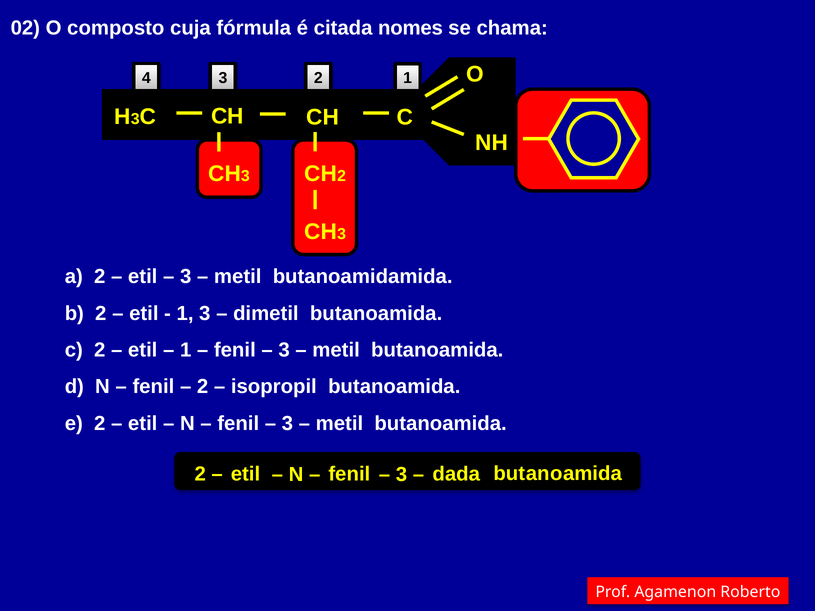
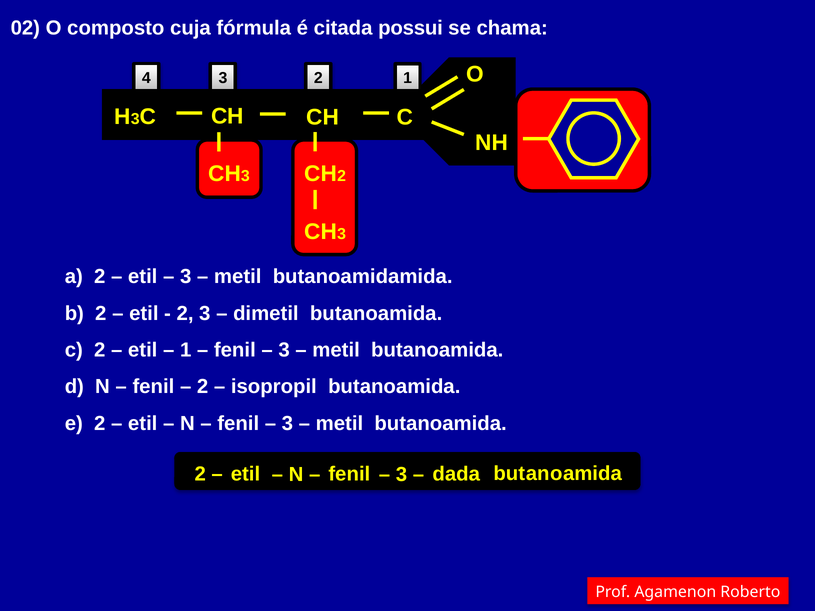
nomes: nomes -> possui (410, 28)
1: 1 -> 2 (185, 313)
